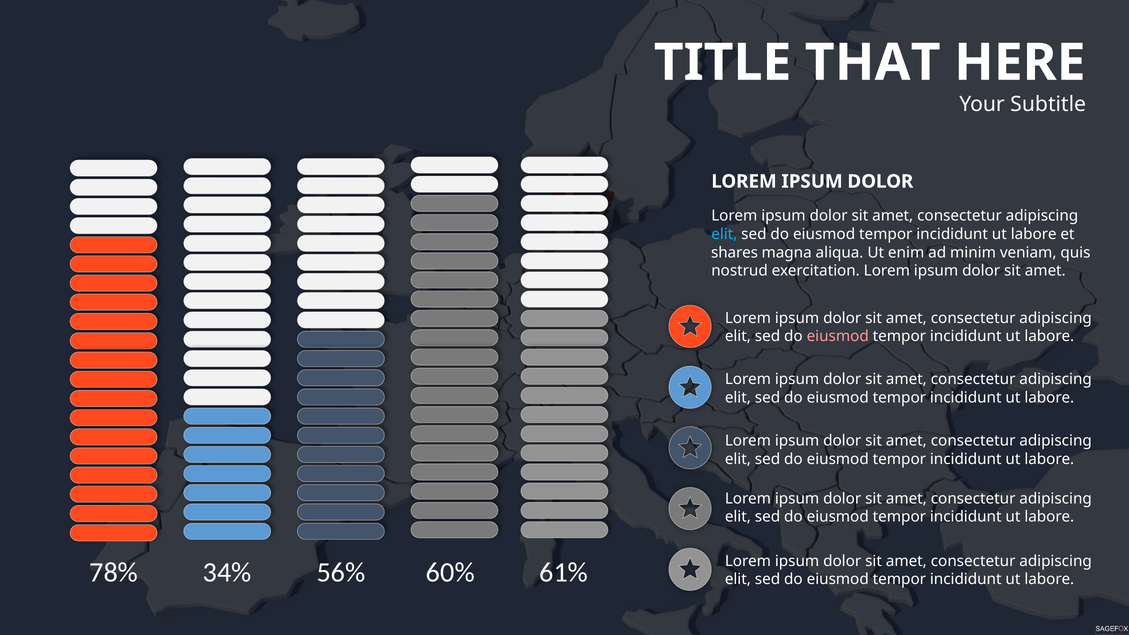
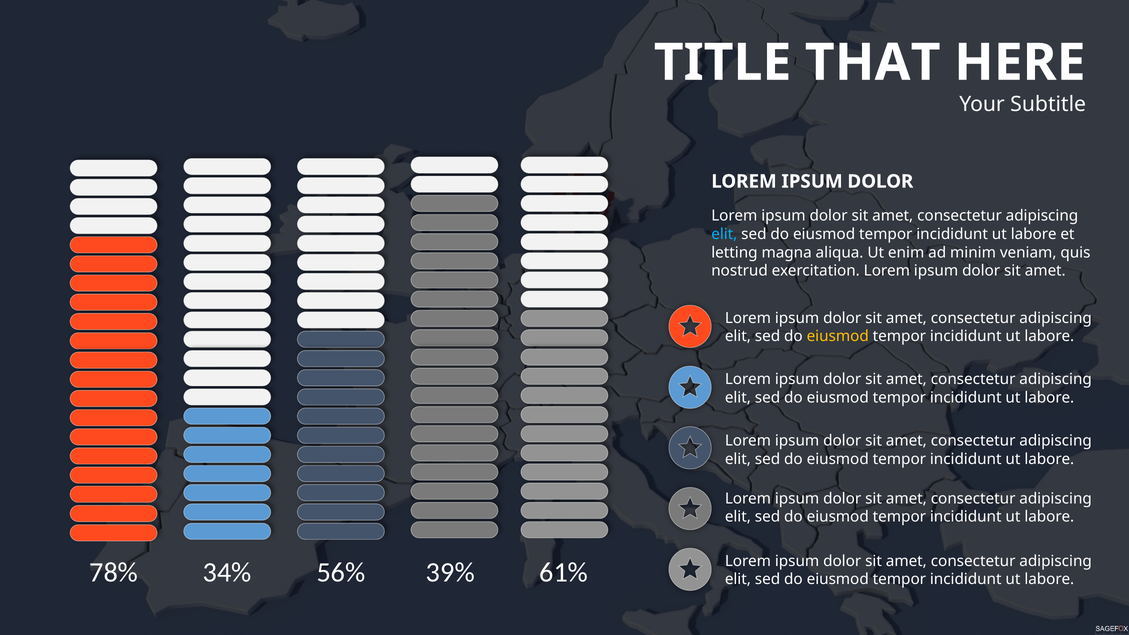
shares: shares -> letting (734, 253)
eiusmod colour: pink -> yellow (838, 336)
60%: 60% -> 39% (450, 573)
